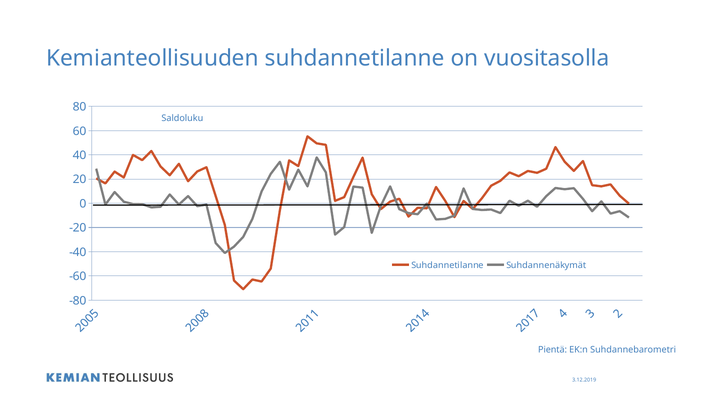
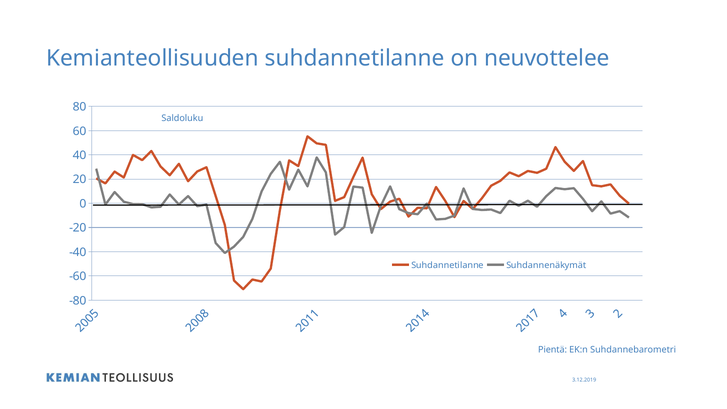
vuositasolla: vuositasolla -> neuvottelee (547, 58)
